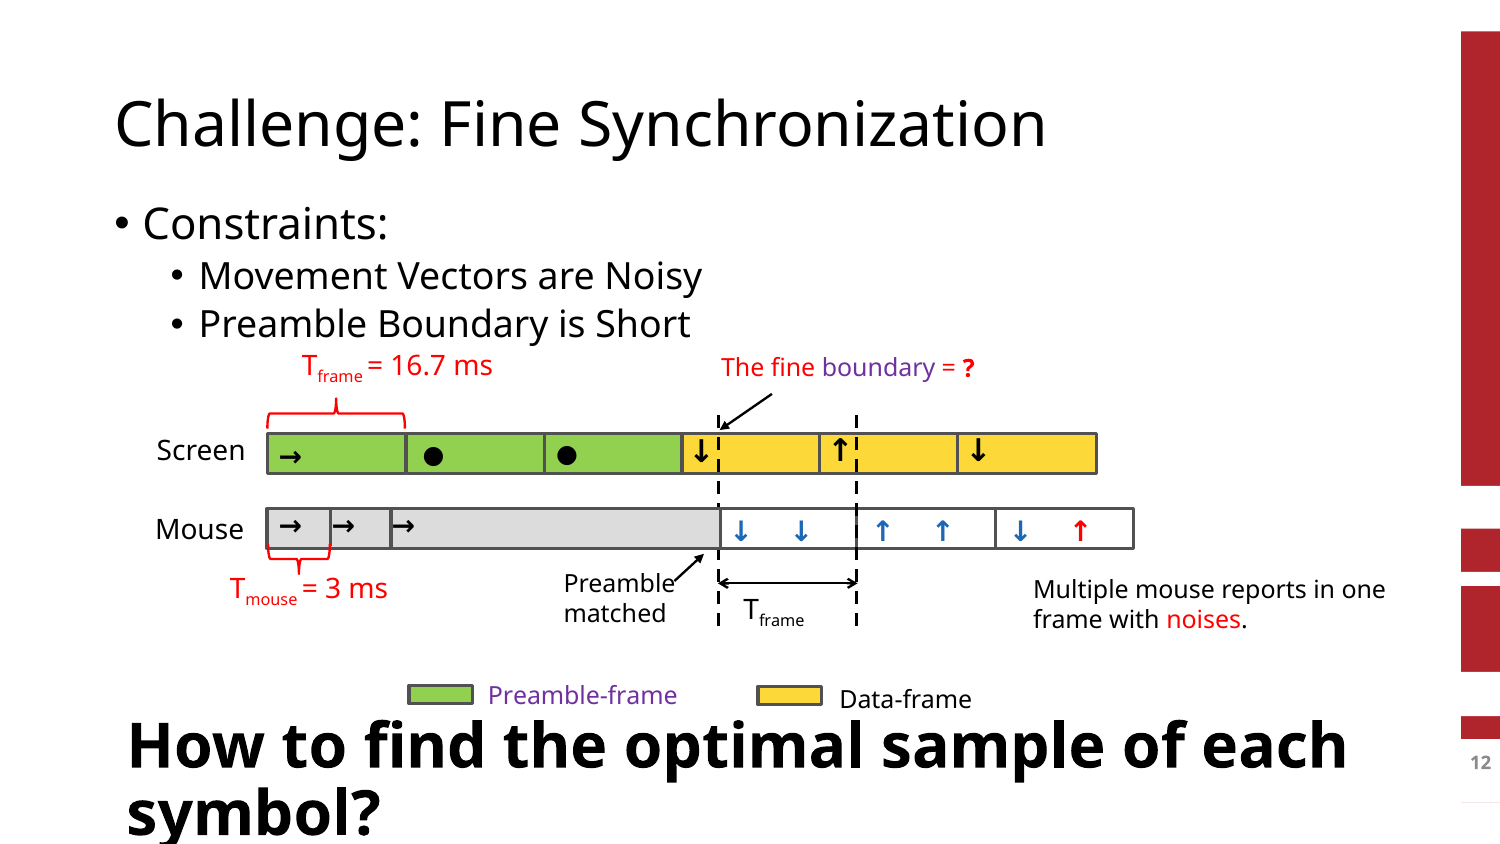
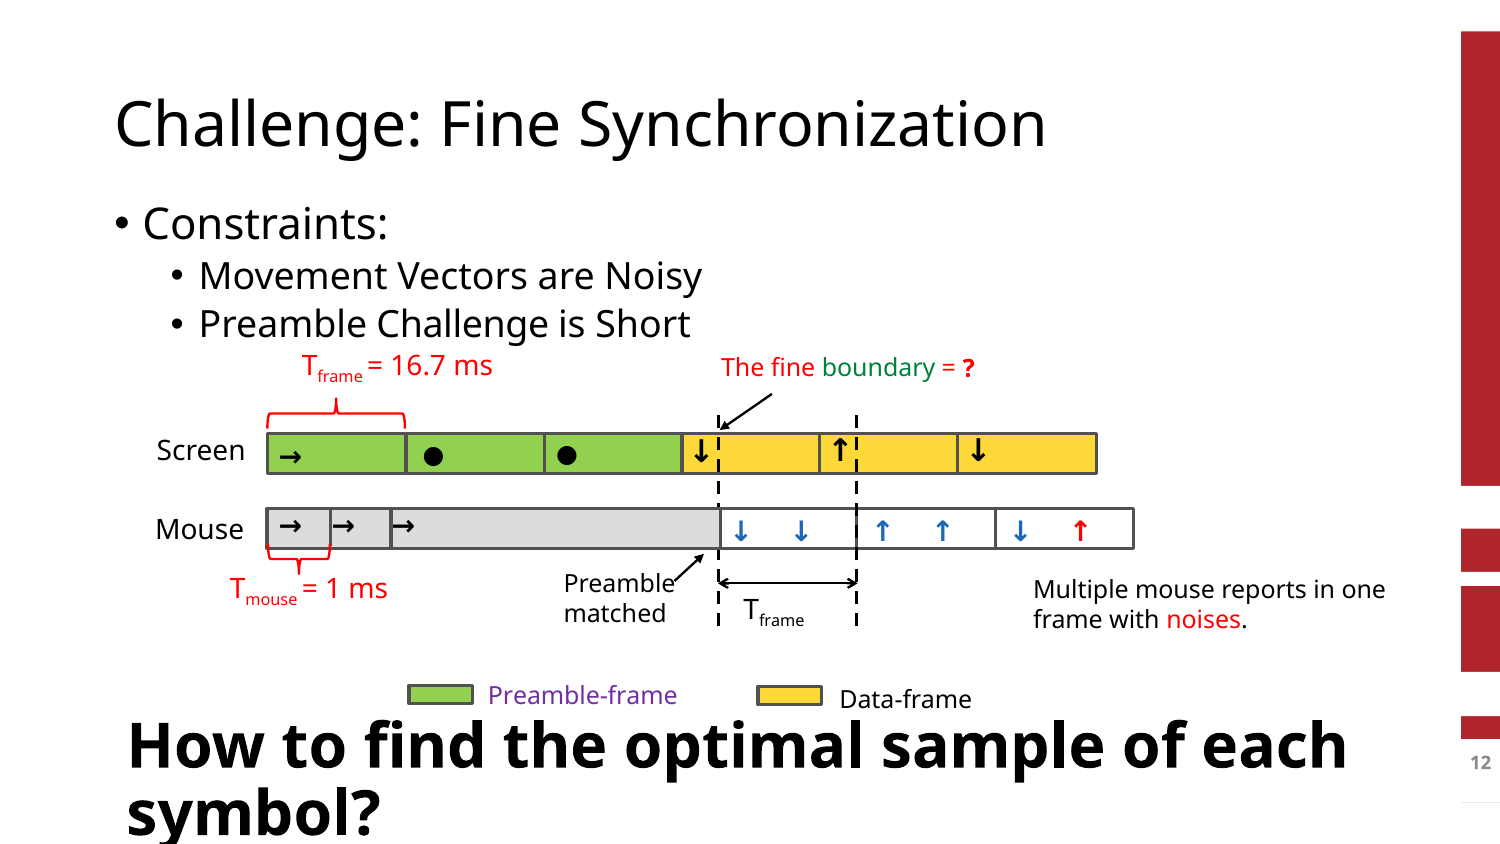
Preamble Boundary: Boundary -> Challenge (463, 325)
boundary colour: purple -> green (879, 368)
3: 3 -> 1 (333, 589)
